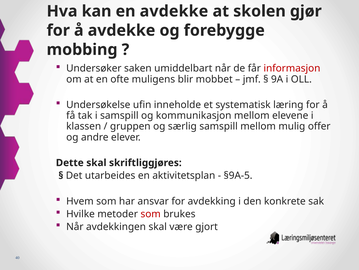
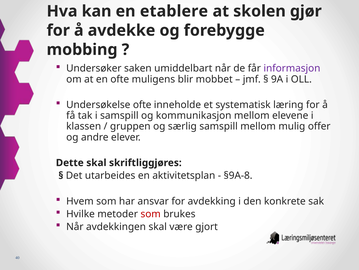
en avdekke: avdekke -> etablere (174, 11)
informasjon colour: red -> purple (292, 68)
Undersøkelse ufin: ufin -> ofte (142, 105)
§9A-5: §9A-5 -> §9A-8 (238, 175)
